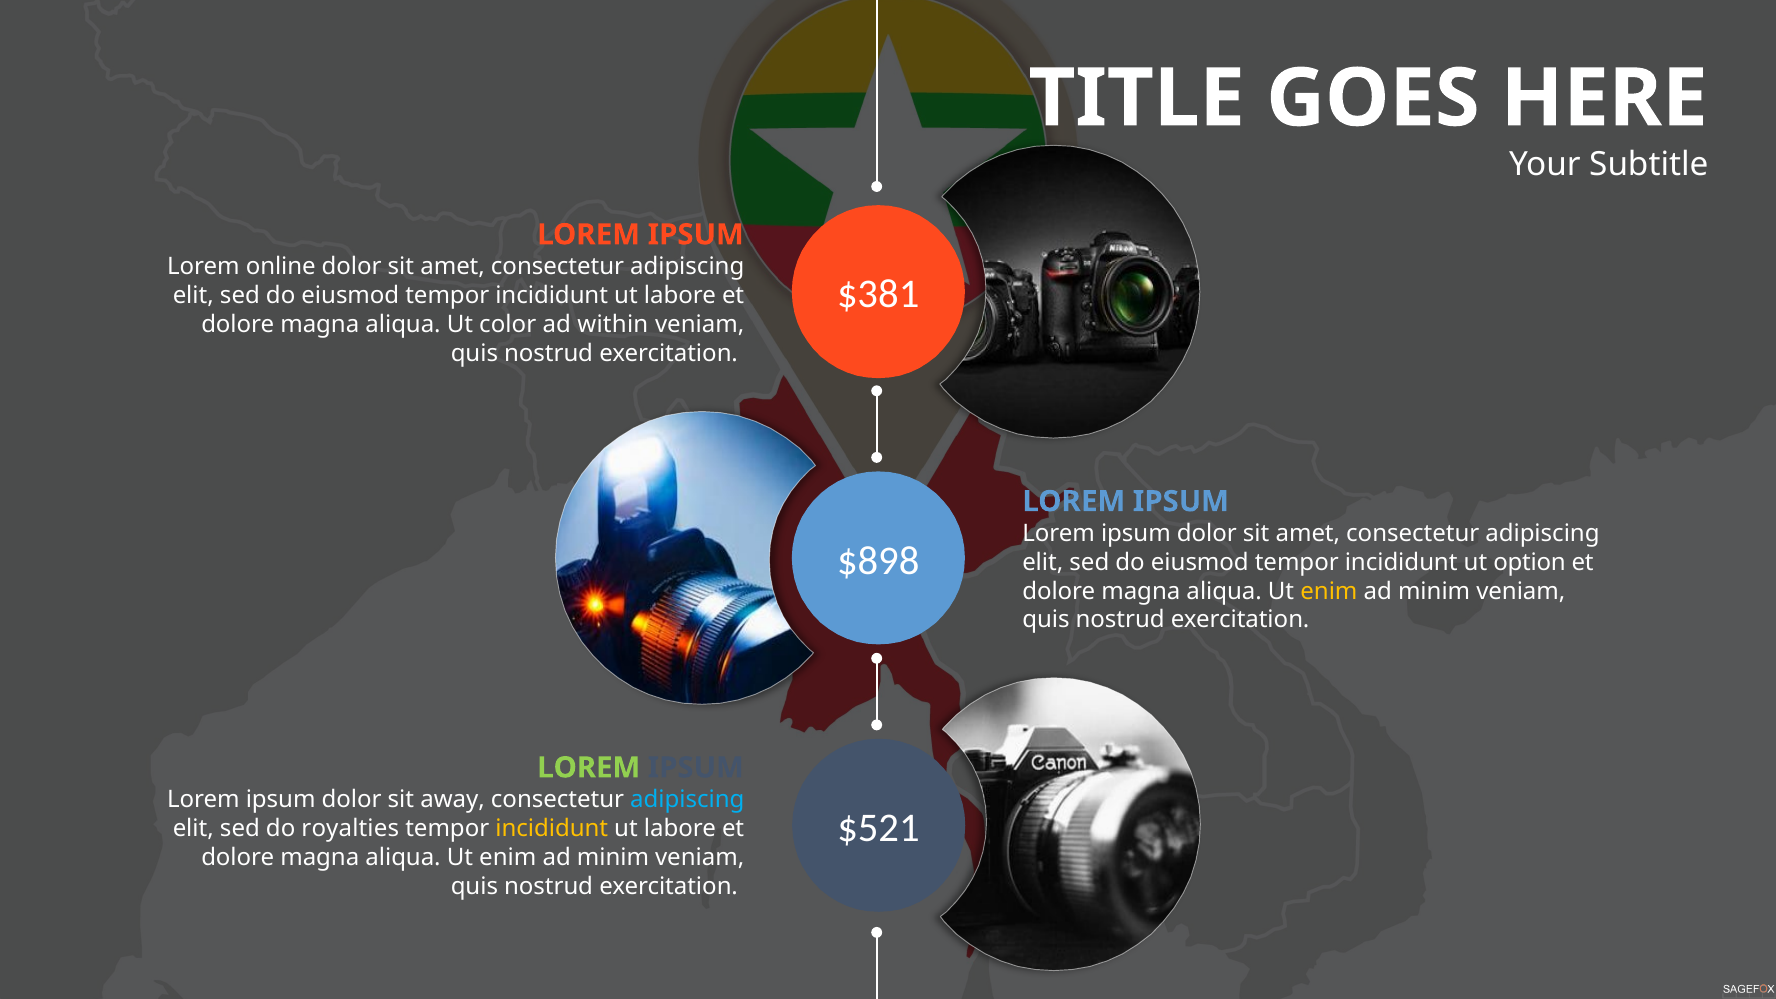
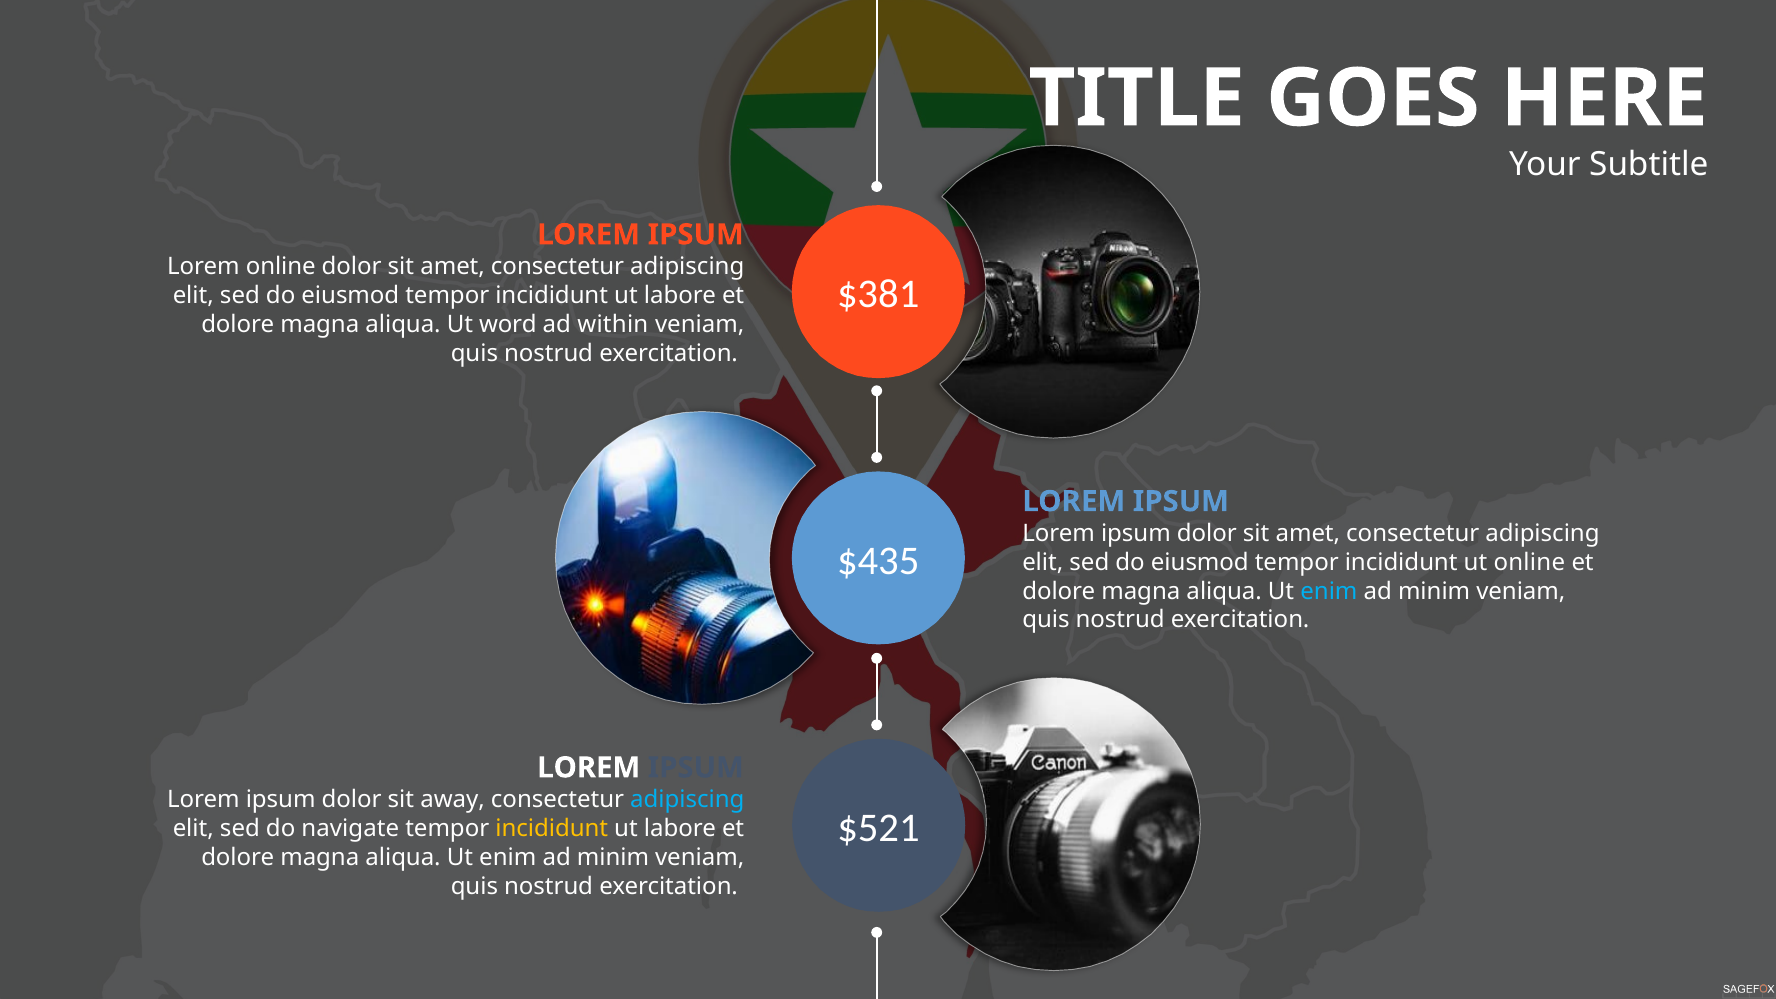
color: color -> word (508, 324)
$898: $898 -> $435 (878, 561)
ut option: option -> online (1529, 562)
enim colour: yellow -> light blue (1329, 591)
LOREM colour: light green -> white (589, 768)
royalties: royalties -> navigate (350, 828)
